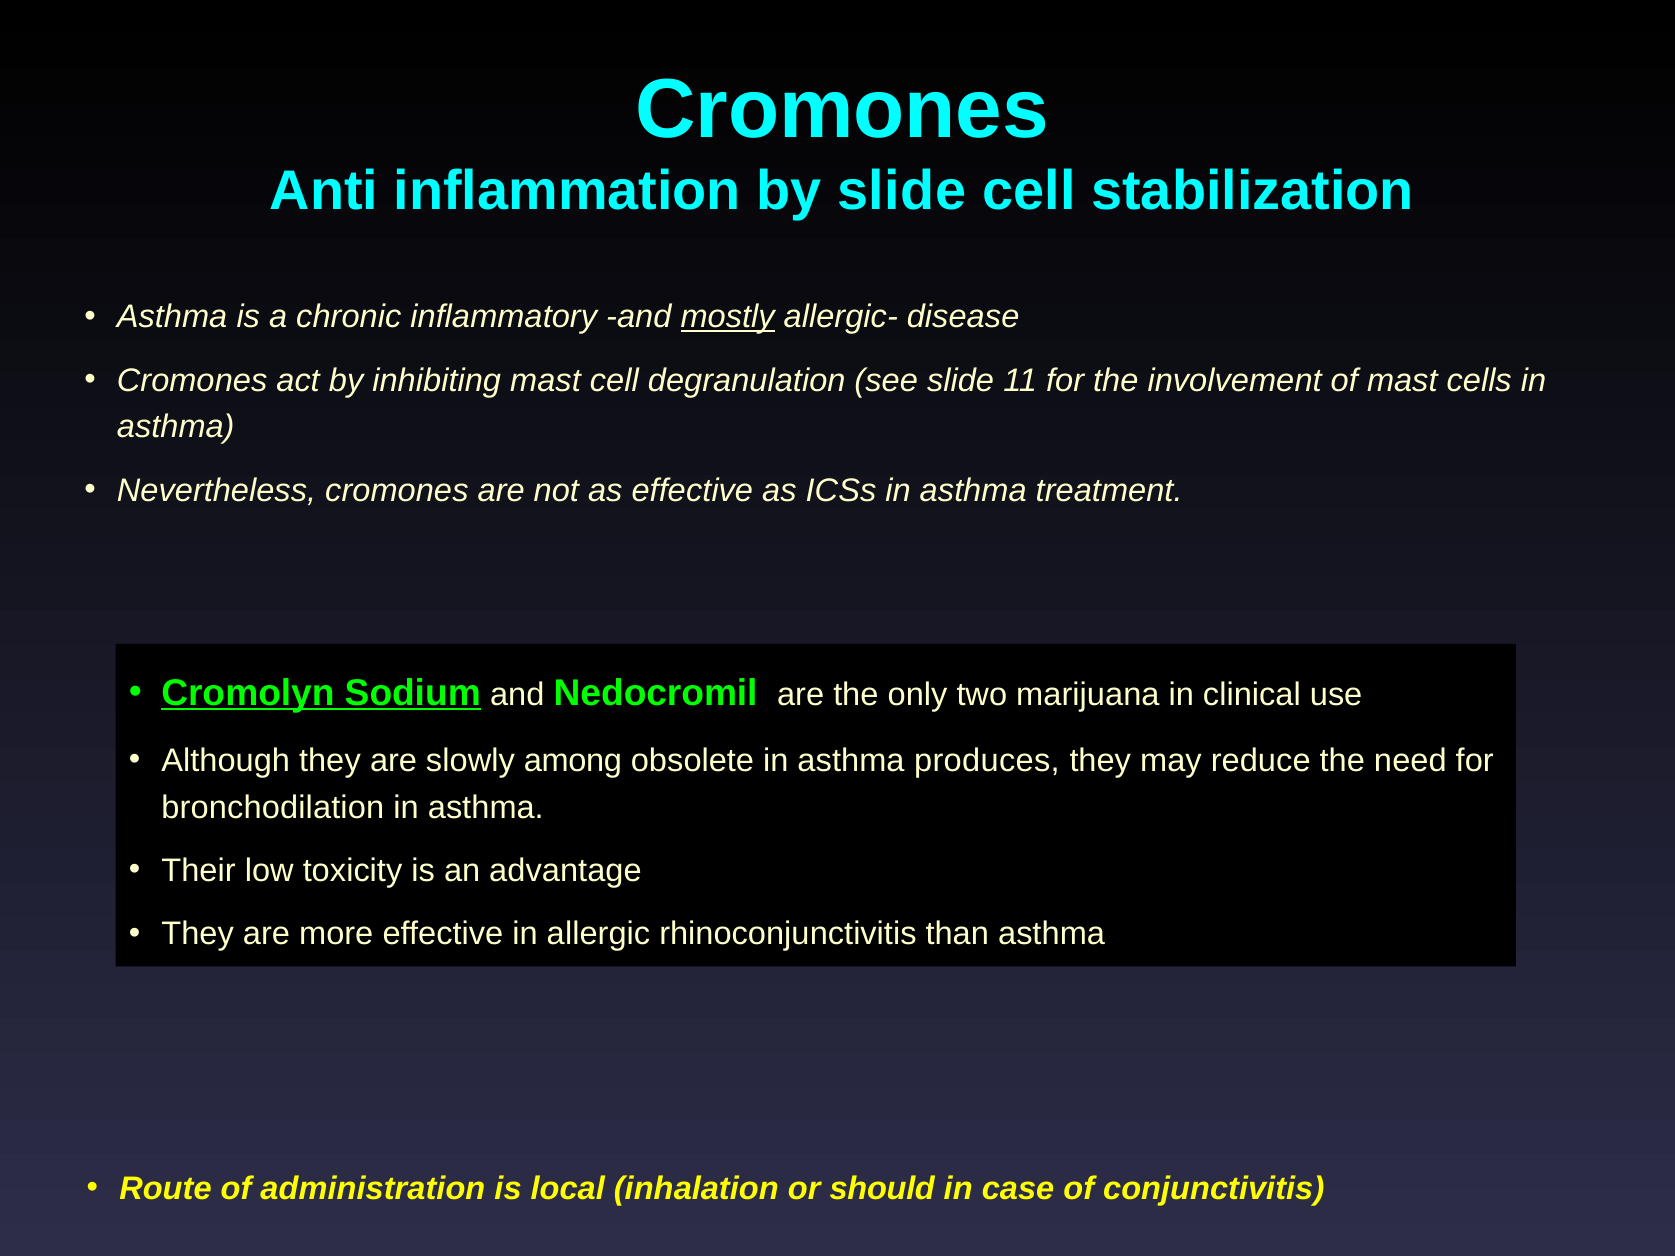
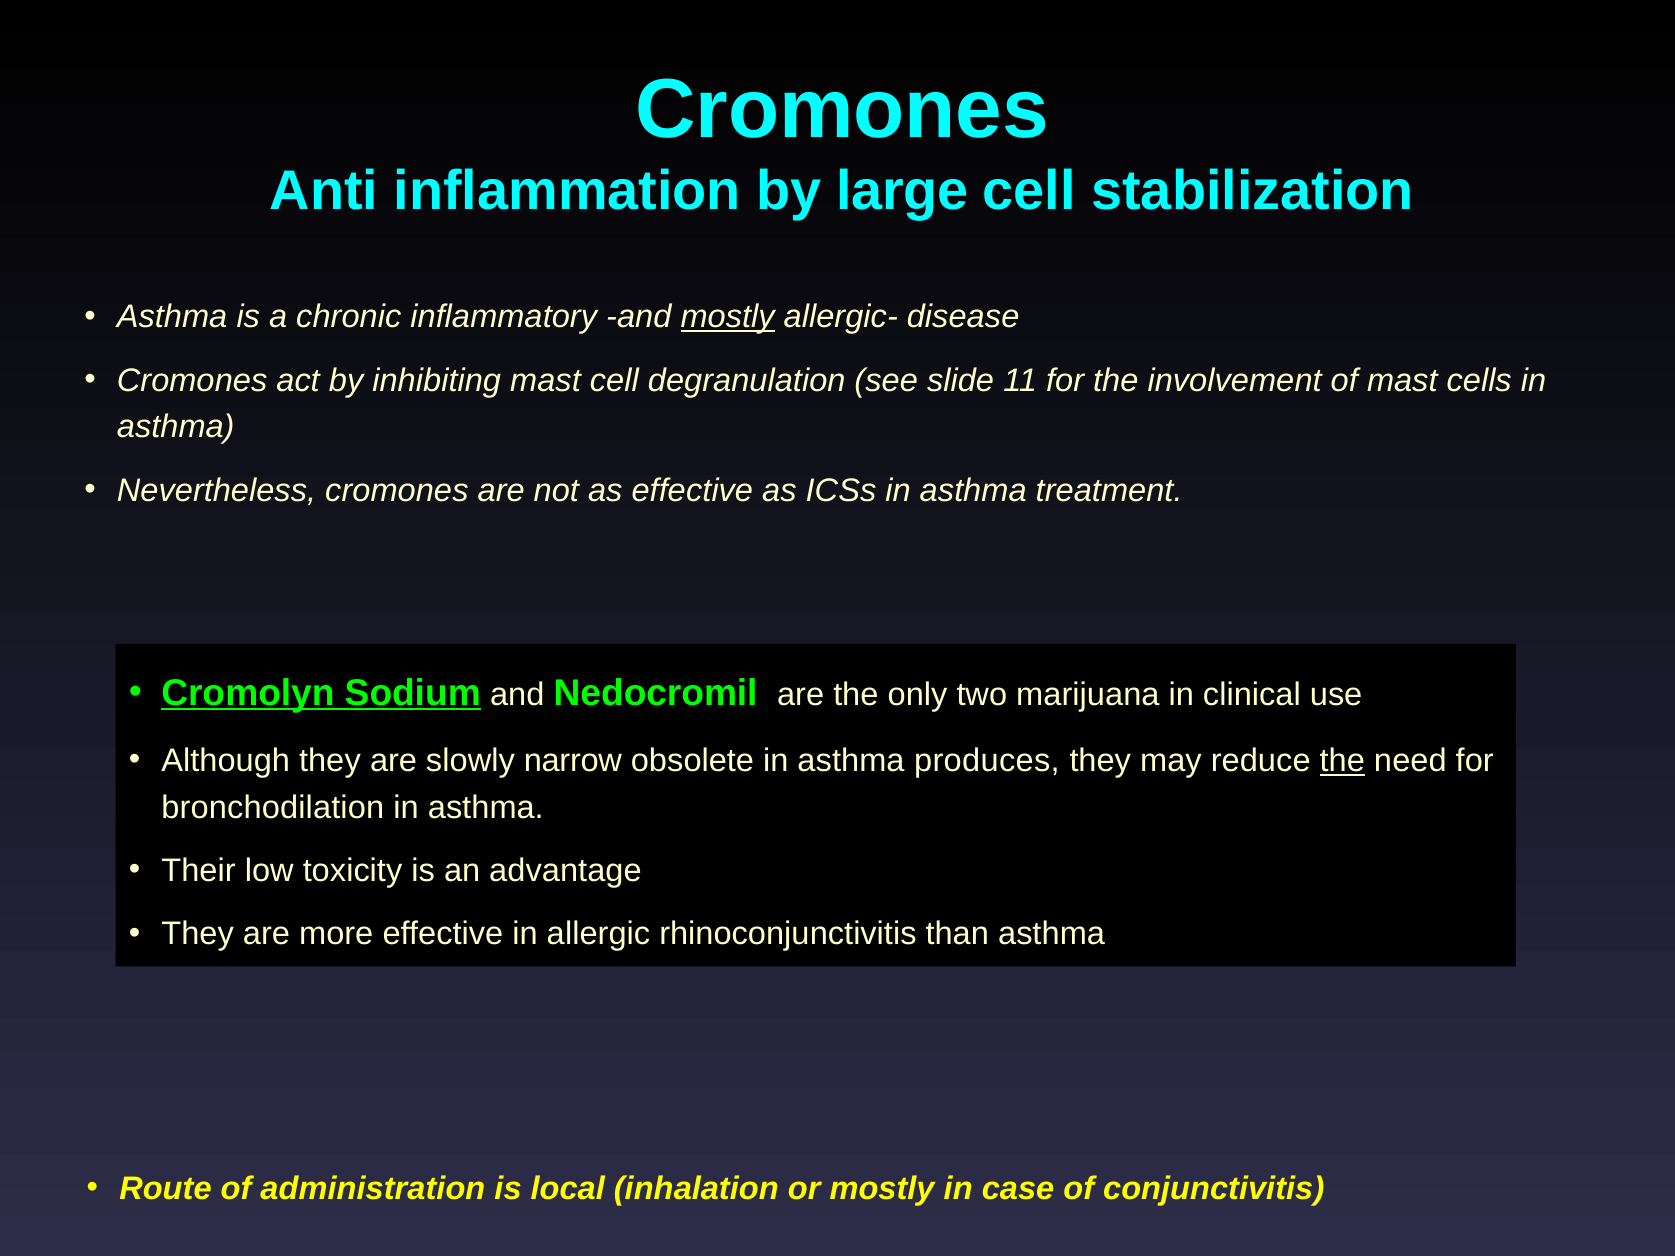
by slide: slide -> large (902, 191)
among: among -> narrow (573, 761)
the underline: none -> present (1342, 761)
or should: should -> mostly (882, 1189)
